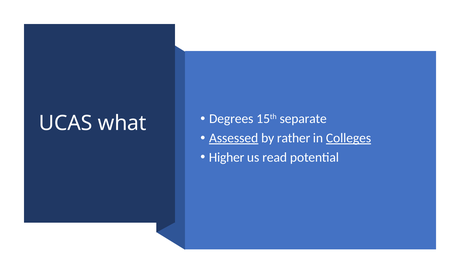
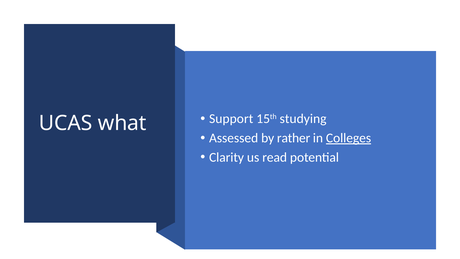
Degrees: Degrees -> Support (231, 119)
separate: separate -> studying (303, 119)
Assessed underline: present -> none (234, 138)
Higher: Higher -> Clarity (227, 157)
